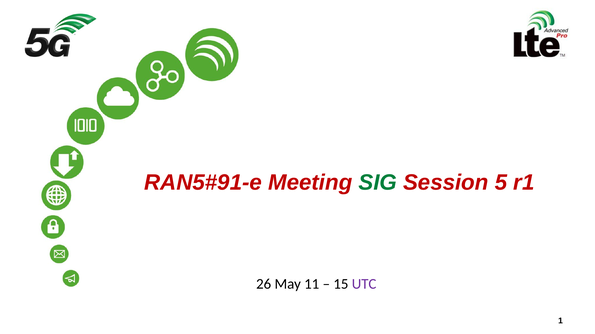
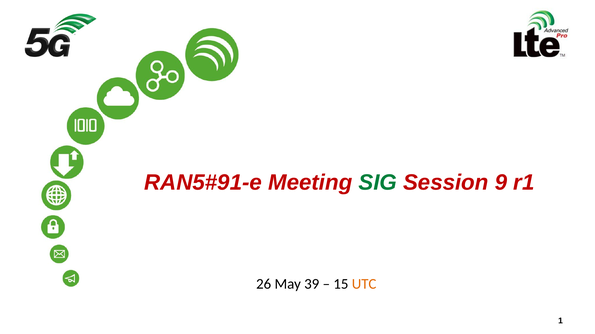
5: 5 -> 9 (501, 183)
11: 11 -> 39 (312, 285)
UTC colour: purple -> orange (364, 285)
